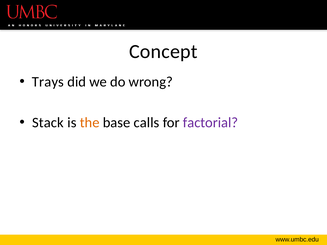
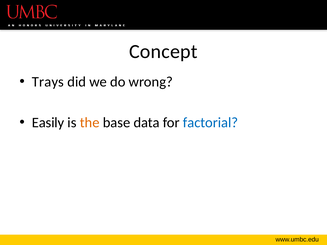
Stack: Stack -> Easily (48, 123)
calls: calls -> data (147, 123)
factorial colour: purple -> blue (210, 123)
